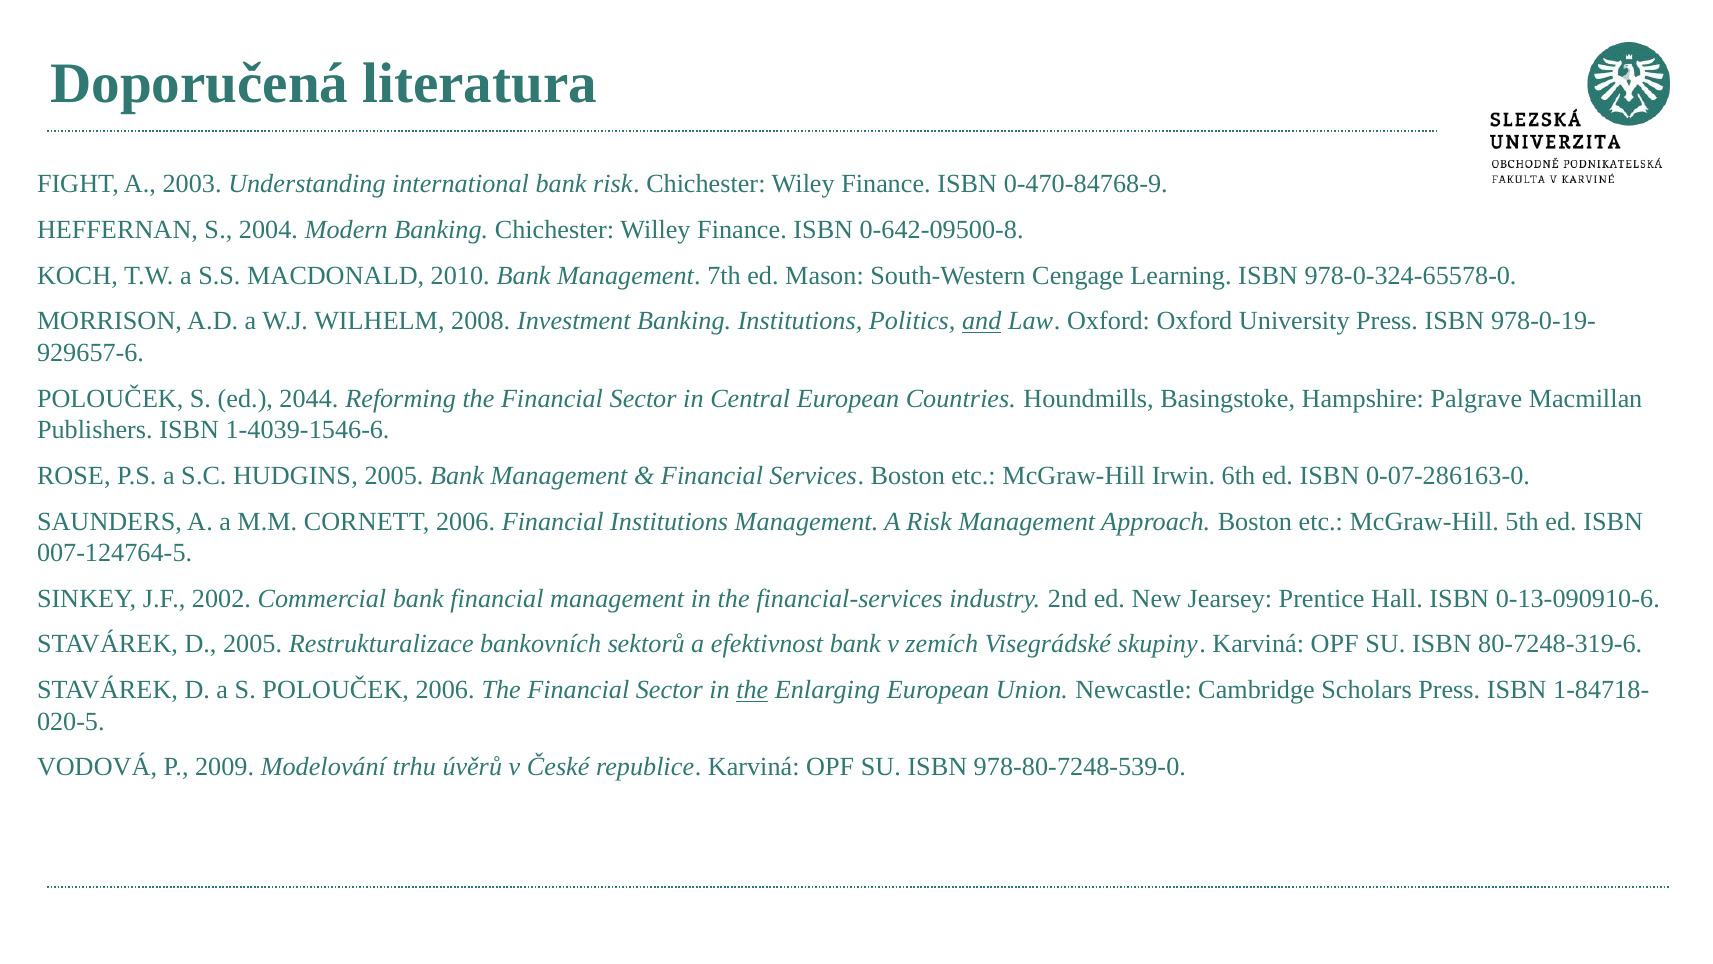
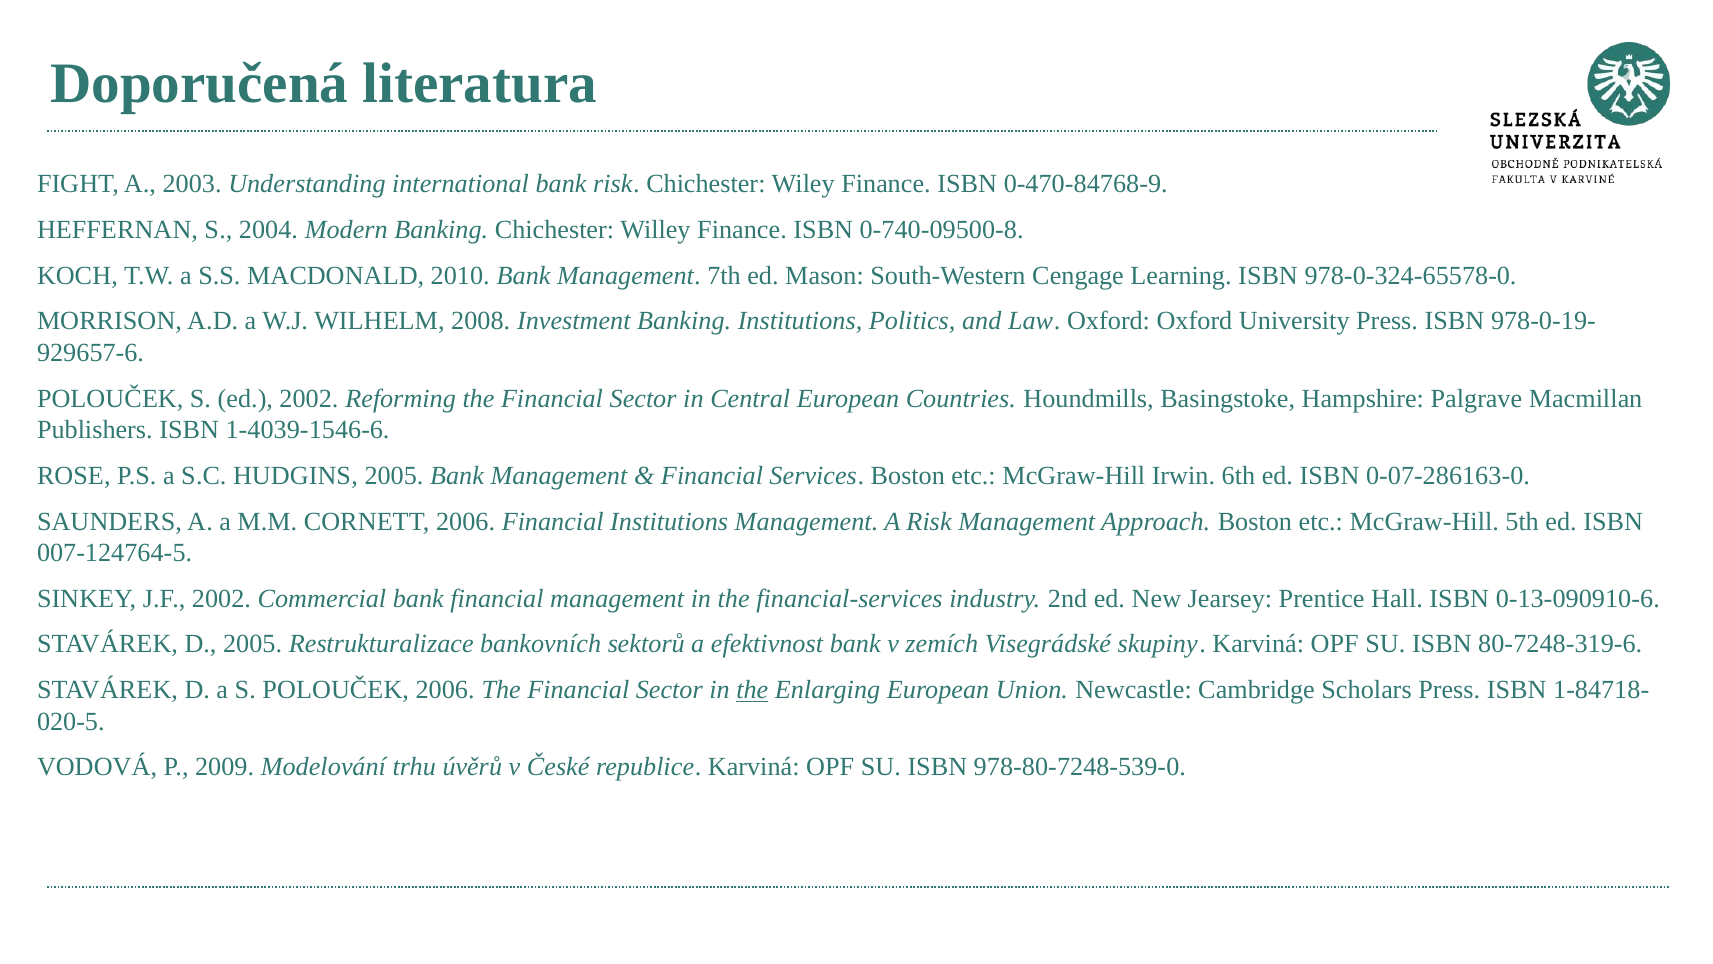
0-642-09500-8: 0-642-09500-8 -> 0-740-09500-8 (942, 230)
and underline: present -> none (982, 321)
ed 2044: 2044 -> 2002 (309, 398)
